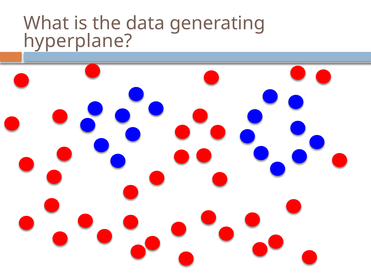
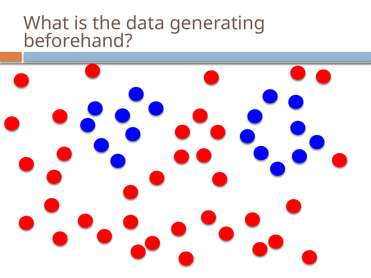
hyperplane: hyperplane -> beforehand (78, 41)
